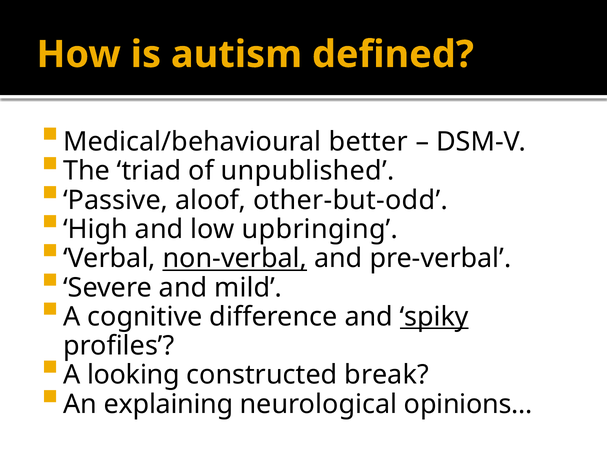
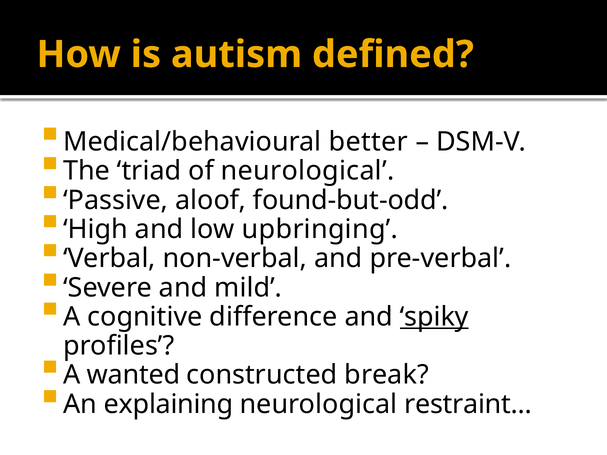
of unpublished: unpublished -> neurological (308, 171)
other-but-odd: other-but-odd -> found-but-odd (351, 200)
non-verbal underline: present -> none (235, 259)
looking: looking -> wanted (134, 375)
opinions: opinions -> restraint (468, 404)
